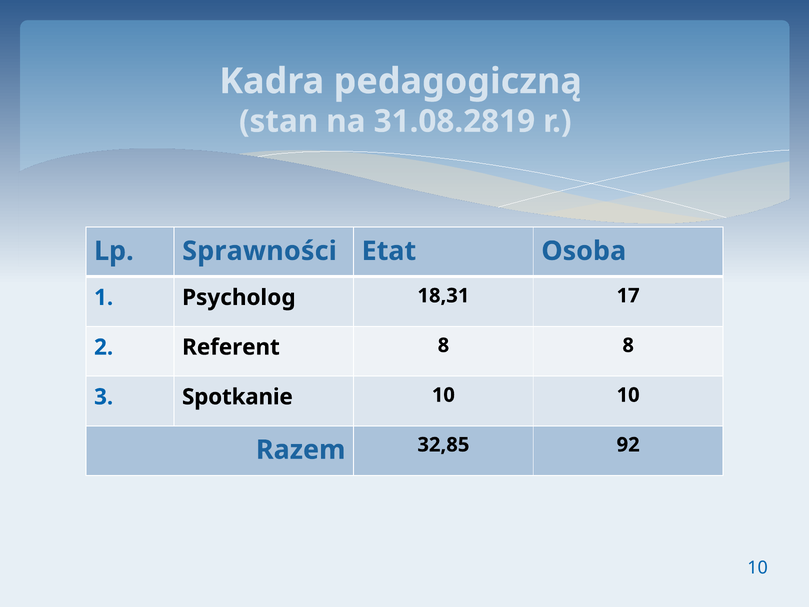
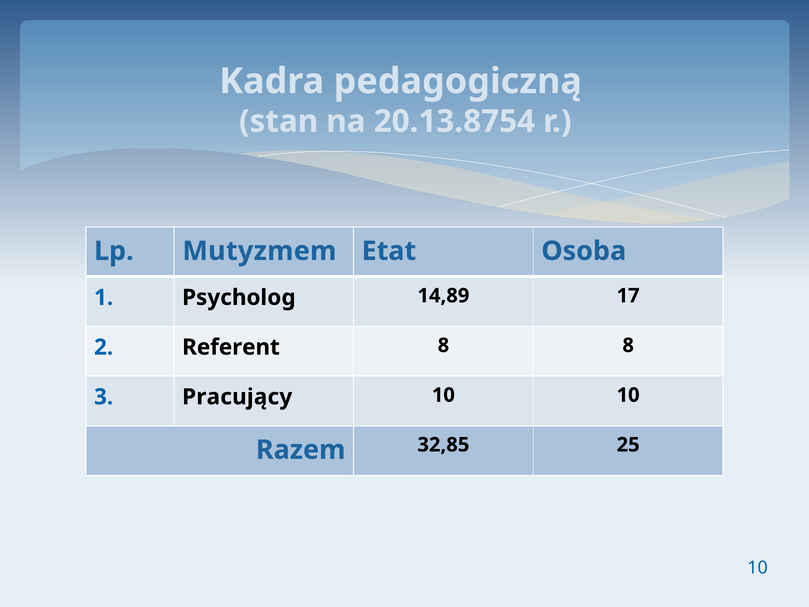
31.08.2819: 31.08.2819 -> 20.13.8754 (454, 121)
Sprawności: Sprawności -> Mutyzmem (259, 251)
18,31: 18,31 -> 14,89 (443, 296)
Spotkanie: Spotkanie -> Pracujący (237, 397)
92: 92 -> 25 (628, 445)
